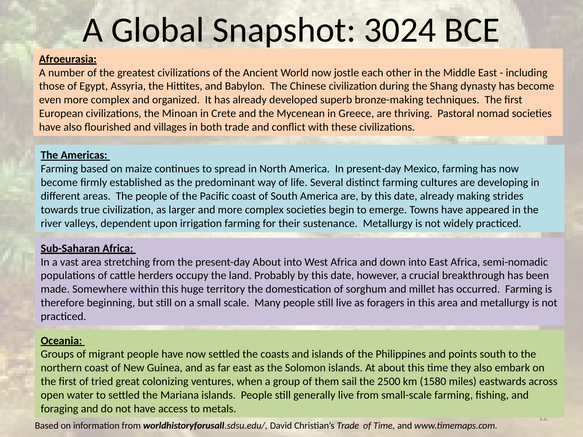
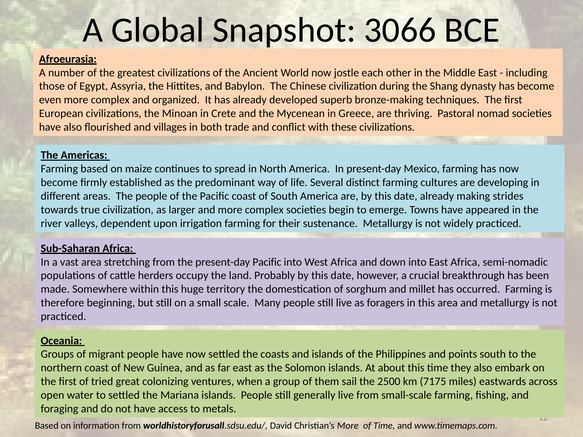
3024: 3024 -> 3066 (400, 30)
present-day About: About -> Pacific (267, 262)
1580: 1580 -> 7175 (433, 382)
Christian’s Trade: Trade -> More (348, 426)
